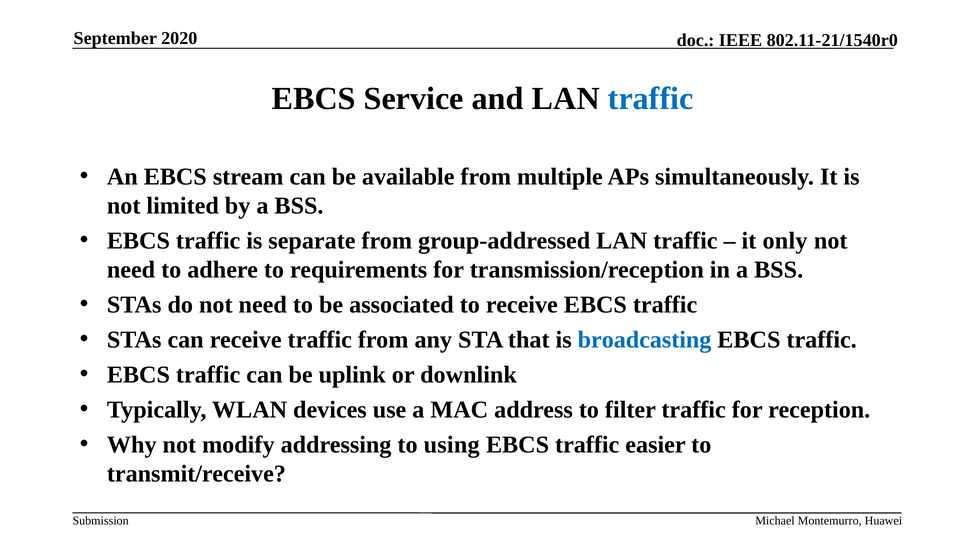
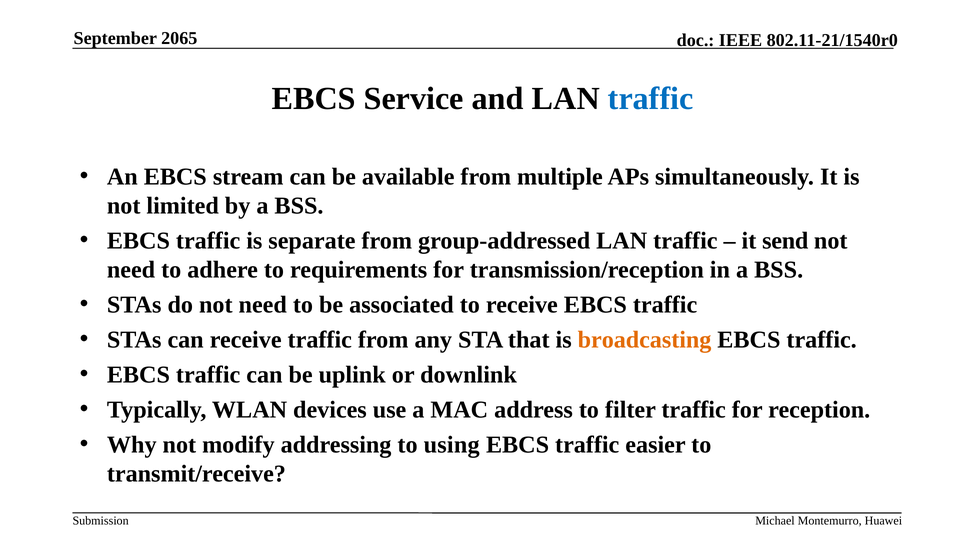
2020: 2020 -> 2065 (179, 38)
only: only -> send (785, 241)
broadcasting colour: blue -> orange (645, 340)
